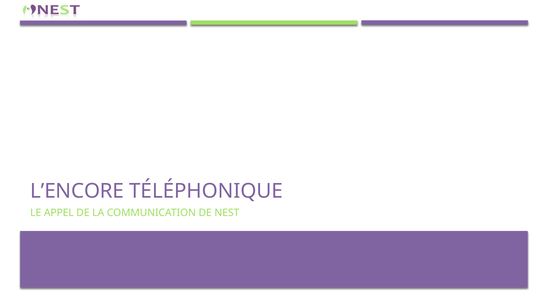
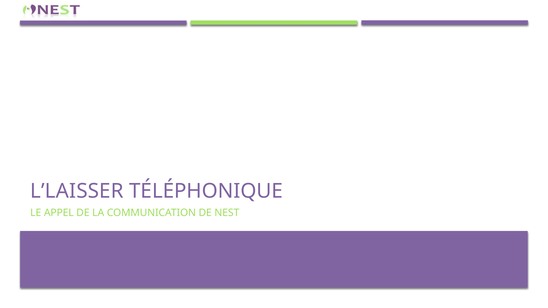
L’ENCORE: L’ENCORE -> L’LAISSER (77, 191)
